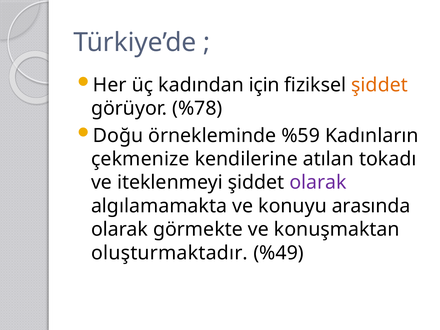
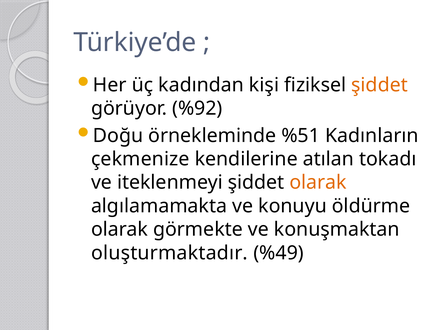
için: için -> kişi (264, 85)
%78: %78 -> %92 (197, 108)
%59: %59 -> %51 (301, 136)
olarak colour: purple -> orange (318, 183)
arasında: arasında -> öldürme (371, 206)
